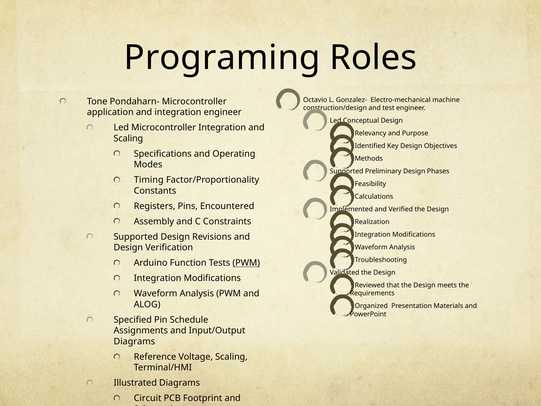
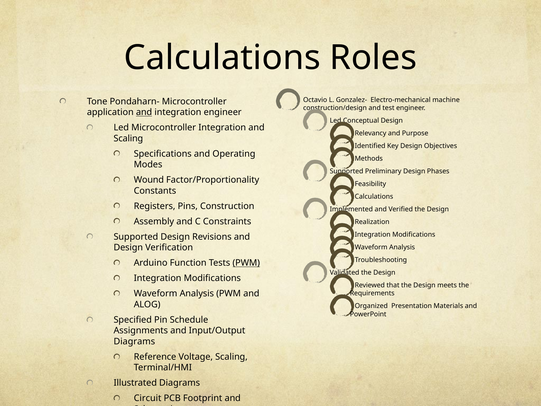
Programing: Programing -> Calculations (222, 58)
and underline: none -> present (144, 112)
Timing: Timing -> Wound (149, 180)
Encountered: Encountered -> Construction (227, 206)
